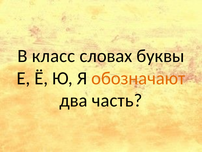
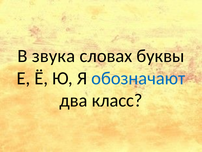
класс: класс -> звука (53, 56)
обозначают colour: orange -> blue (138, 78)
часть: часть -> класс (117, 100)
